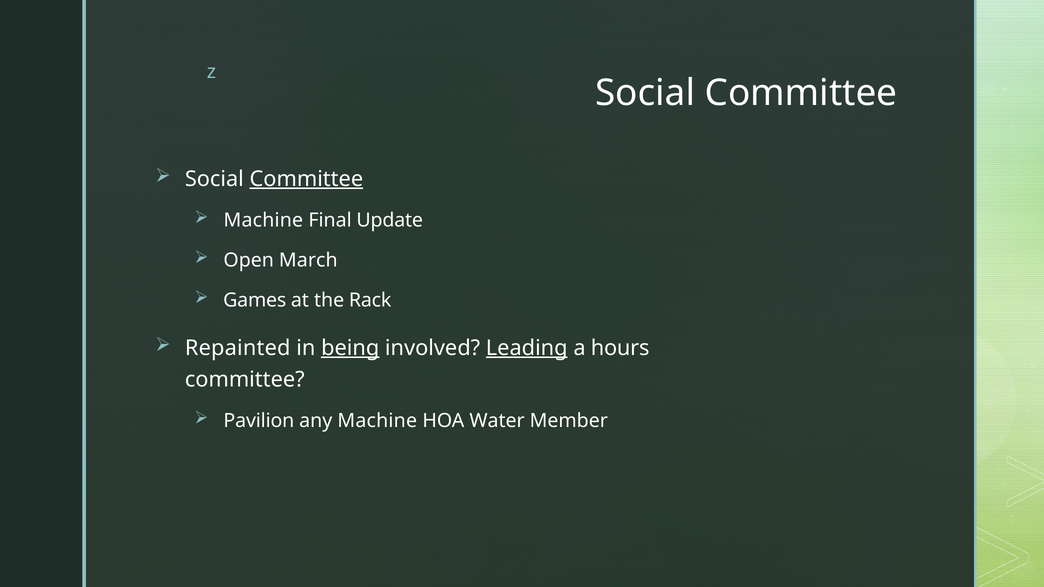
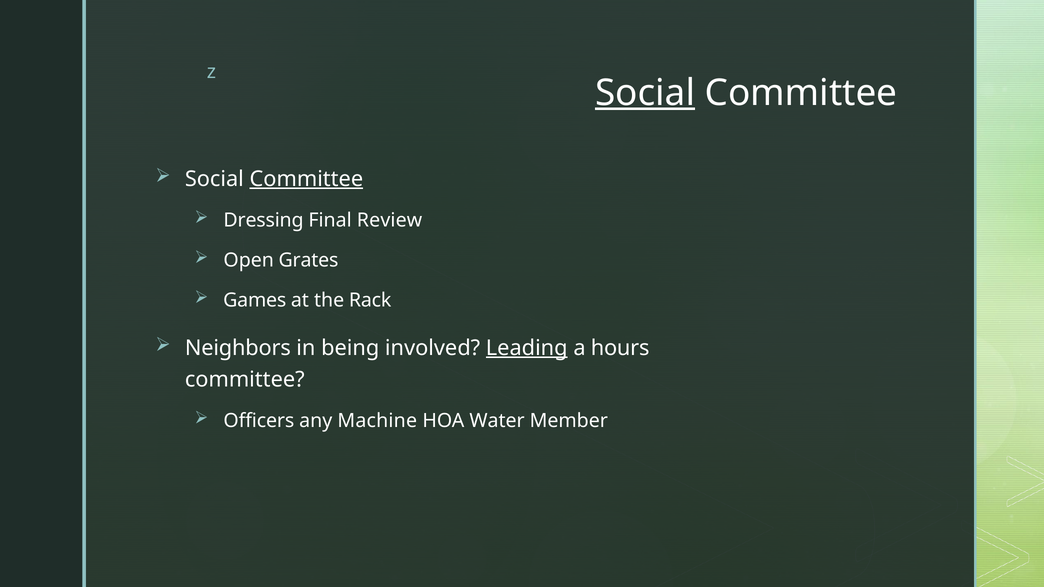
Social underline: none -> present (645, 93)
Machine: Machine -> Dressing (264, 220)
Update: Update -> Review (390, 220)
March: March -> Grates (308, 260)
Repainted: Repainted -> Neighbors (238, 348)
being underline: present -> none (350, 348)
Pavilion: Pavilion -> Officers (259, 421)
